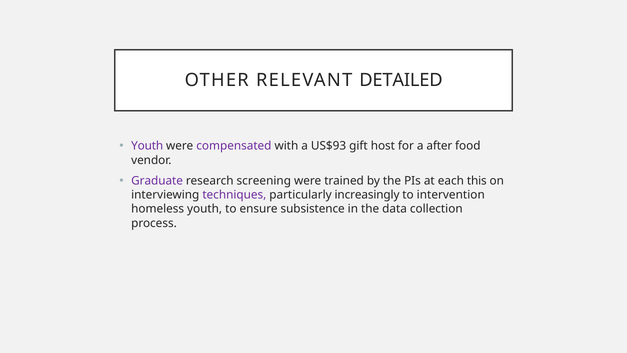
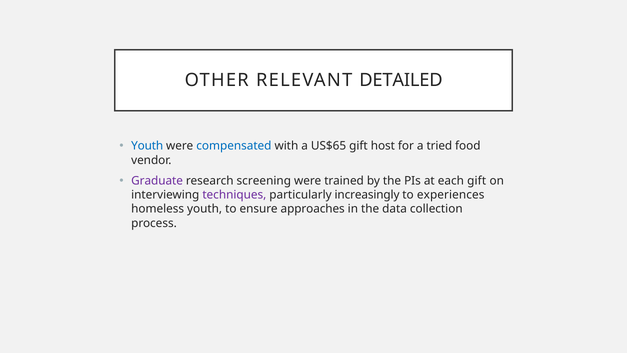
Youth colour: purple -> blue (147, 146)
compensated colour: purple -> blue (234, 146)
US$93: US$93 -> US$65 (329, 146)
after: after -> tried (439, 146)
each this: this -> gift (477, 181)
intervention: intervention -> experiences (451, 195)
subsistence: subsistence -> approaches (313, 209)
